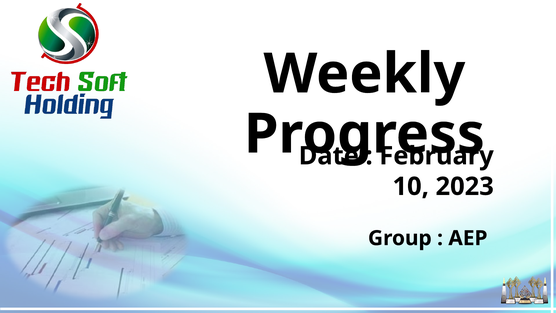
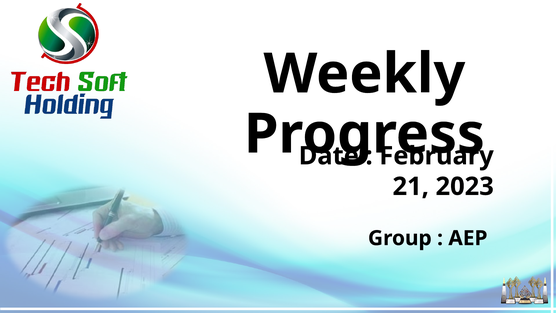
10: 10 -> 21 (411, 186)
